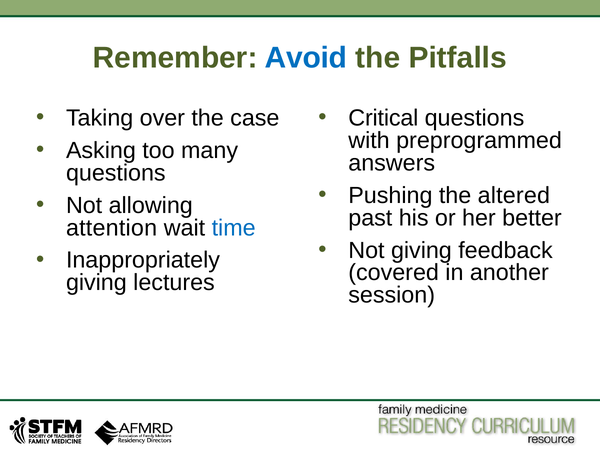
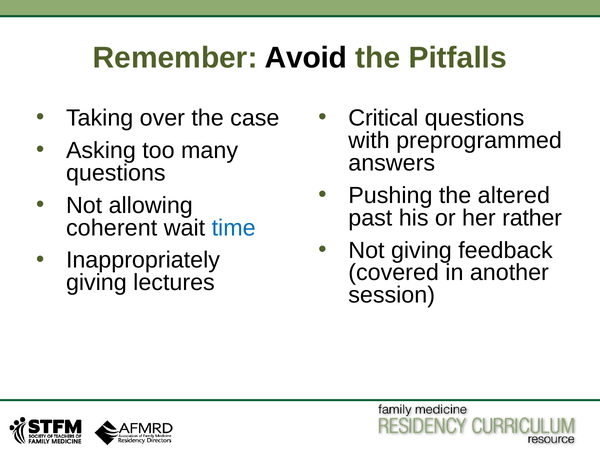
Avoid colour: blue -> black (306, 58)
better: better -> rather (532, 218)
attention: attention -> coherent (112, 228)
